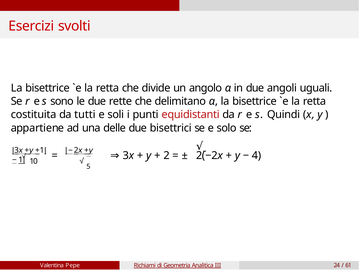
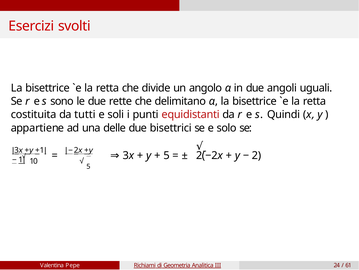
2: 2 -> 5 (167, 155)
4: 4 -> 2 (256, 155)
